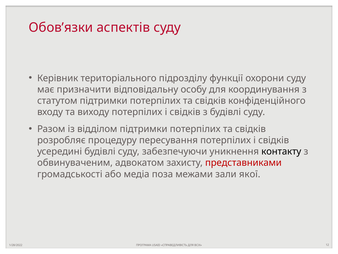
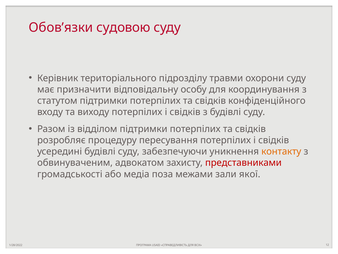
аспектів: аспектів -> судовою (123, 28)
функції: функції -> травми (226, 78)
контакту colour: black -> orange (281, 151)
